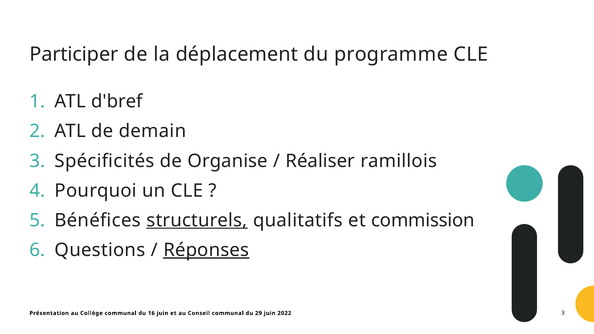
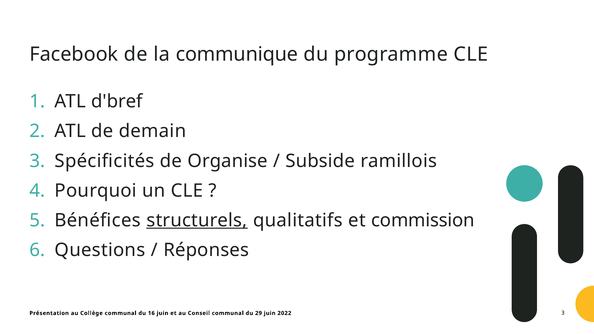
Participer: Participer -> Facebook (74, 54)
déplacement: déplacement -> communique (237, 54)
Réaliser: Réaliser -> Subside (320, 161)
Réponses underline: present -> none (206, 250)
